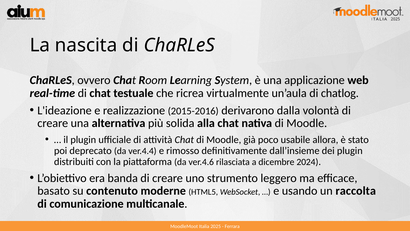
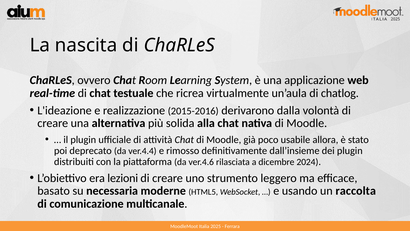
banda: banda -> lezioni (123, 178)
contenuto: contenuto -> necessaria (112, 191)
